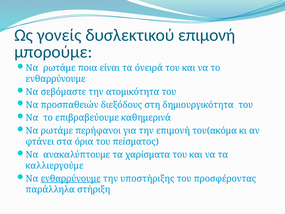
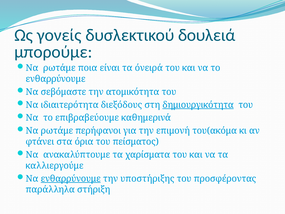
δυσλεκτικού επιμονή: επιμονή -> δουλειά (207, 35)
προσπαθειών: προσπαθειών -> ιδιαιτερότητα (70, 105)
δημιουργικότητα underline: none -> present (198, 105)
